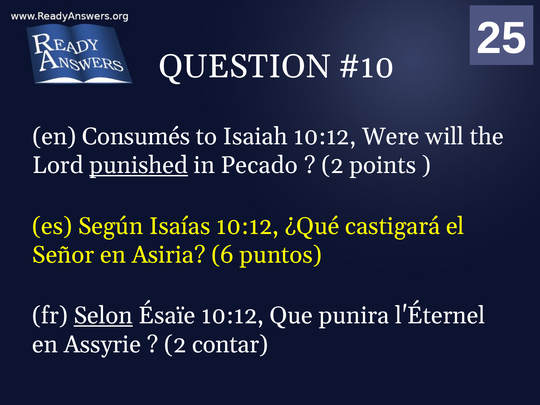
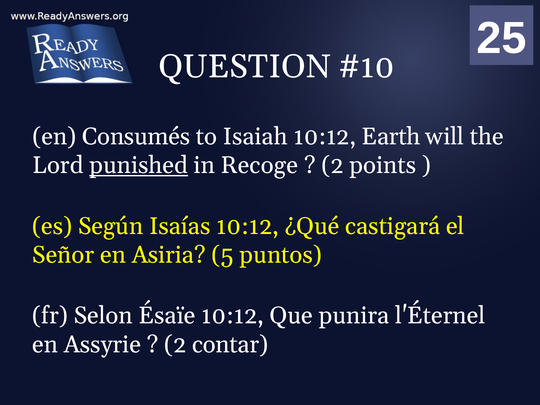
Were: Were -> Earth (391, 137)
Pecado: Pecado -> Recoge (259, 165)
6: 6 -> 5 (222, 255)
Selon underline: present -> none (103, 316)
